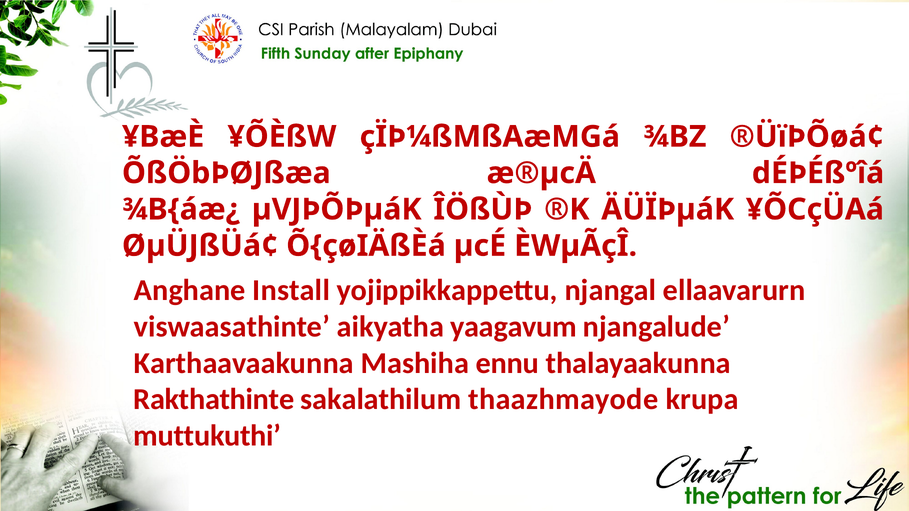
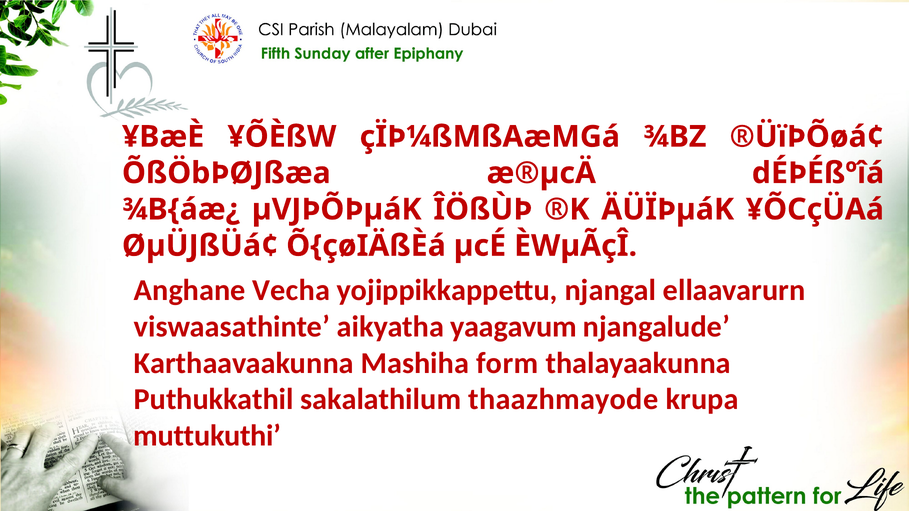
Install: Install -> Vecha (291, 291)
ennu: ennu -> form (507, 363)
Rakthathinte: Rakthathinte -> Puthukkathil (214, 400)
